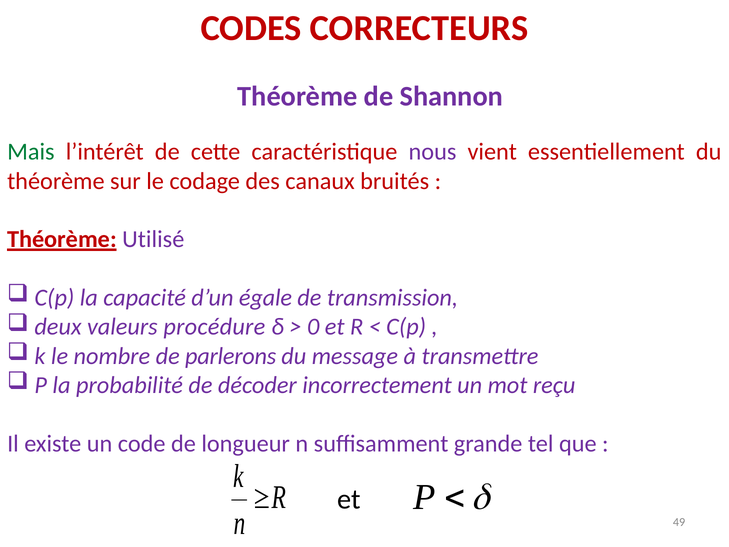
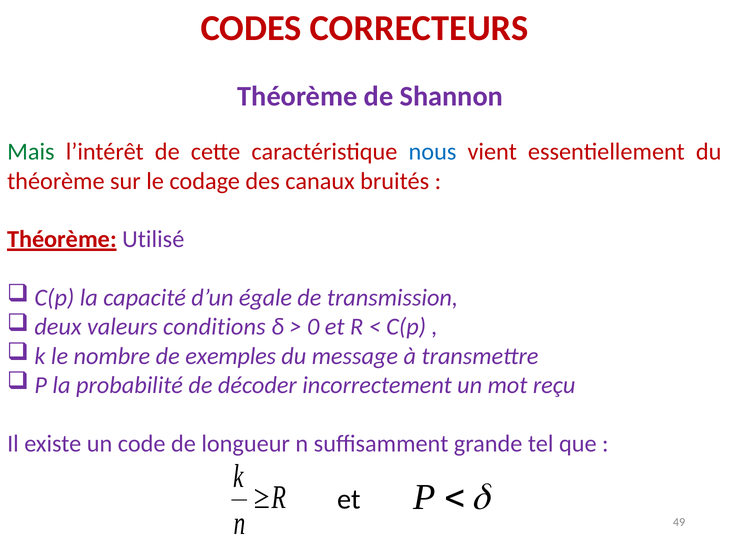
nous colour: purple -> blue (433, 152)
procédure: procédure -> conditions (214, 327)
parlerons: parlerons -> exemples (231, 356)
